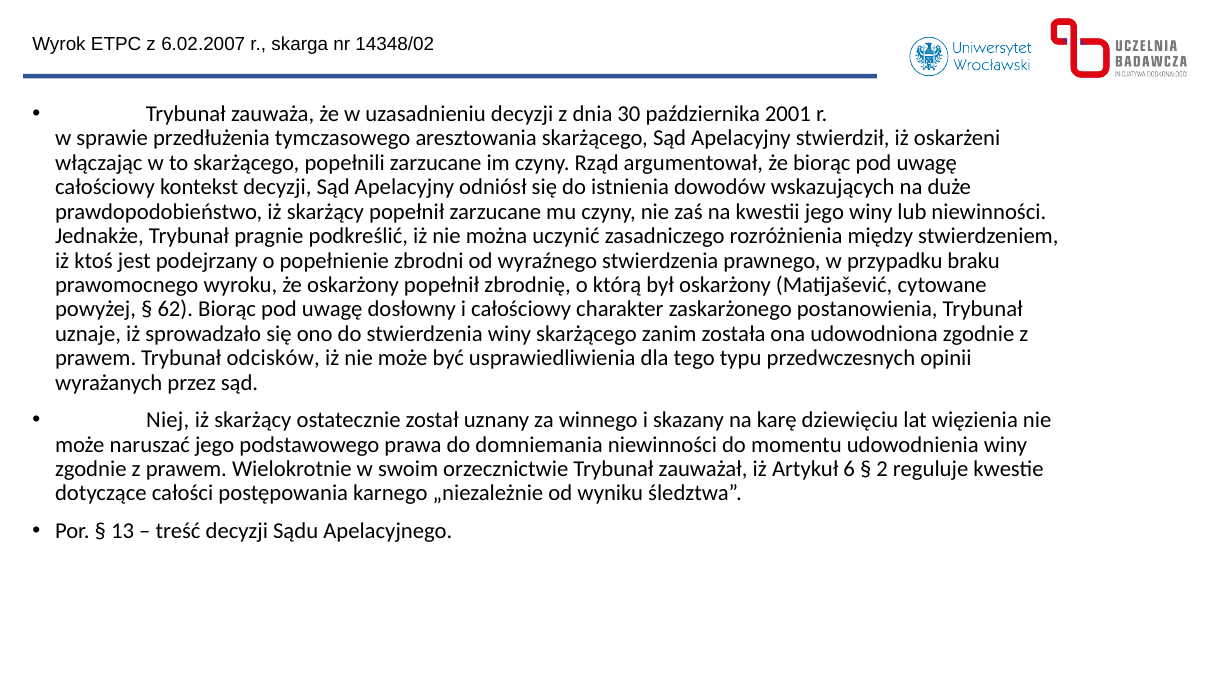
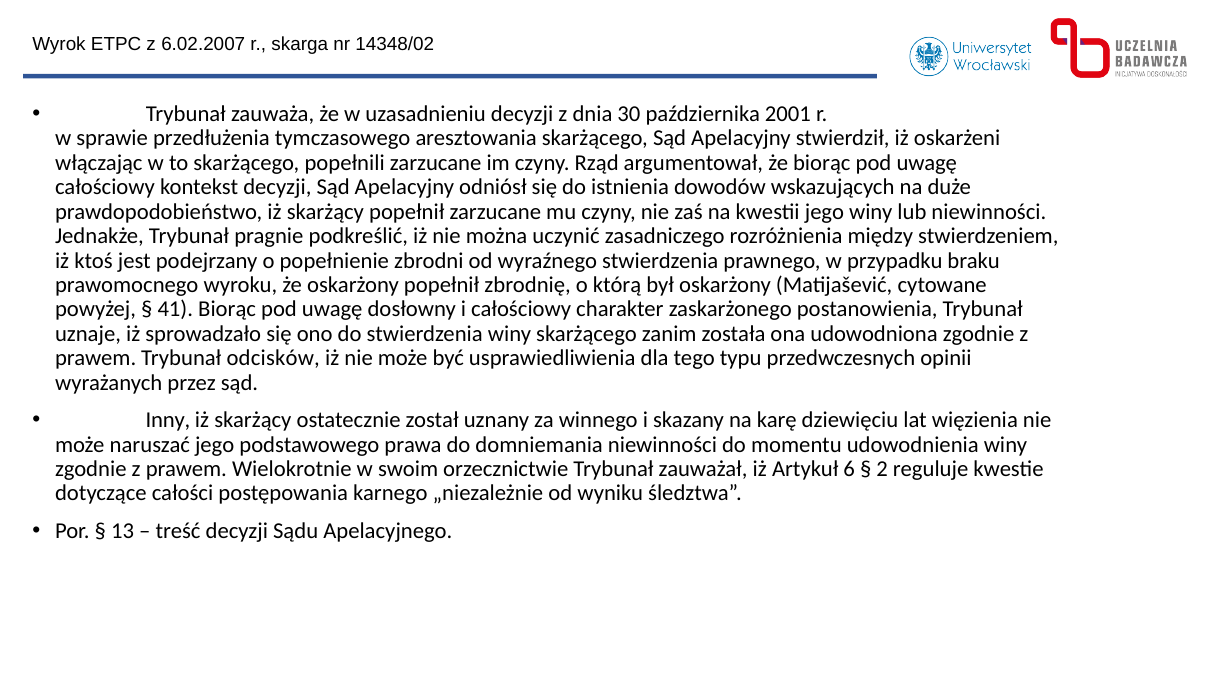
62: 62 -> 41 (175, 310)
Niej: Niej -> Inny (168, 420)
